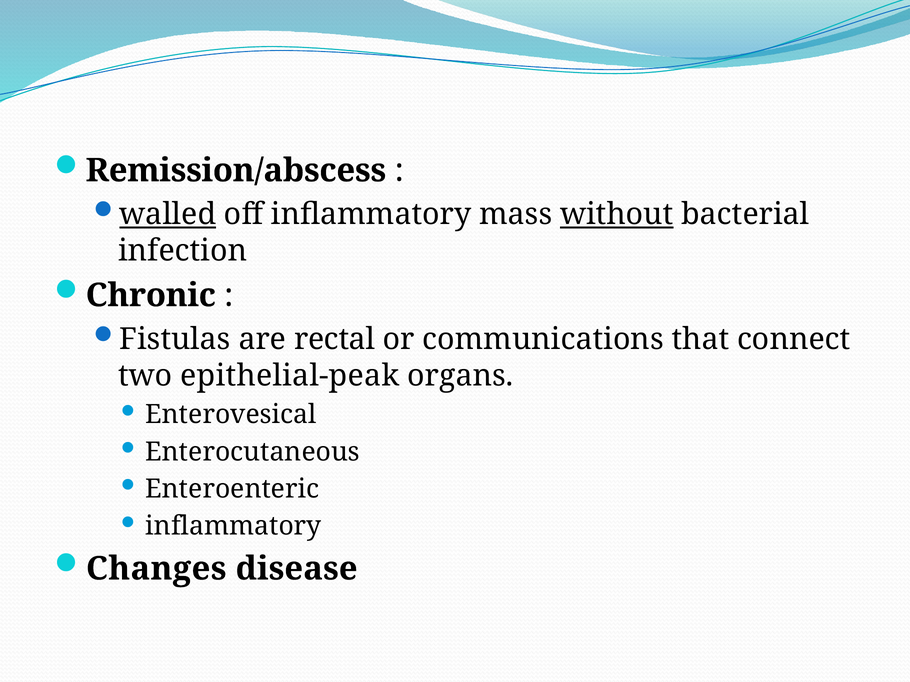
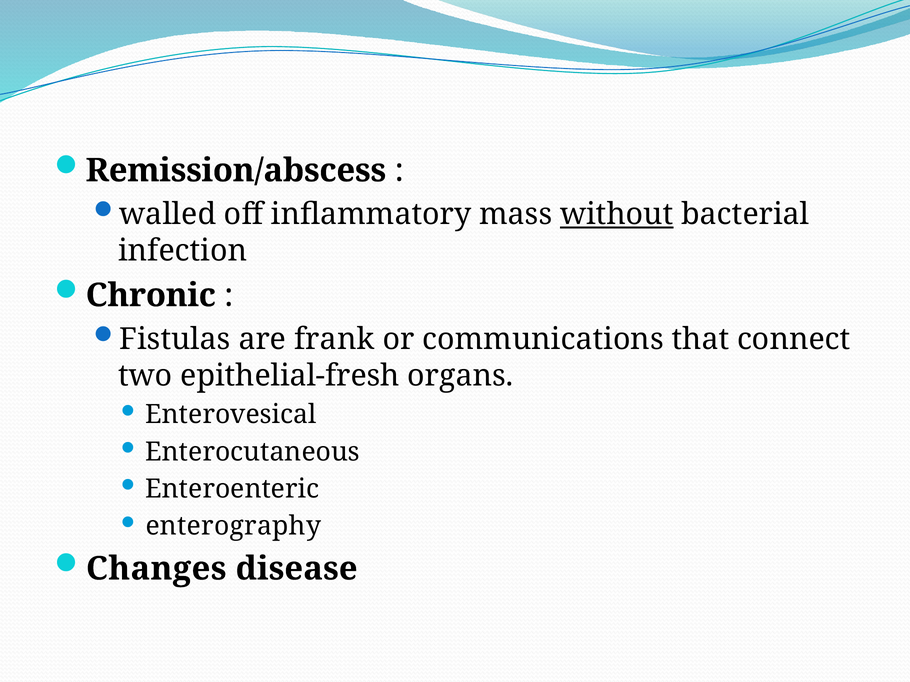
walled underline: present -> none (168, 214)
rectal: rectal -> frank (334, 339)
epithelial-peak: epithelial-peak -> epithelial-fresh (290, 376)
inflammatory: inflammatory -> enterography (233, 526)
